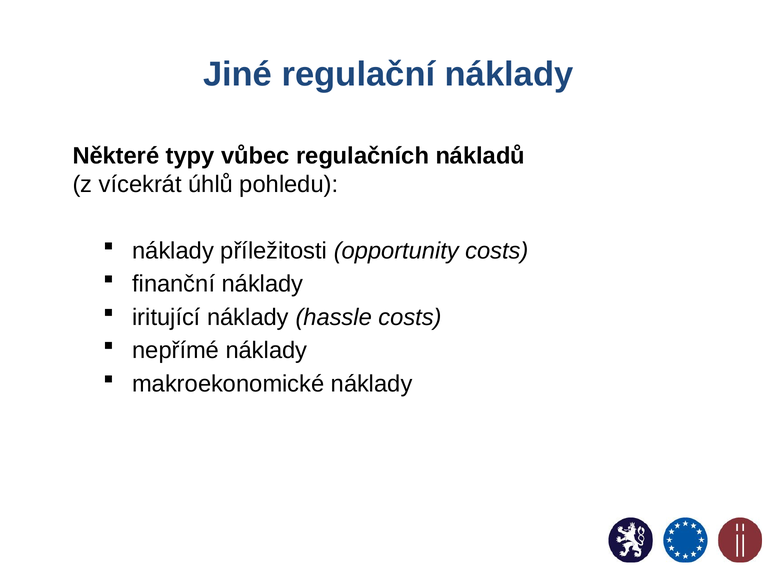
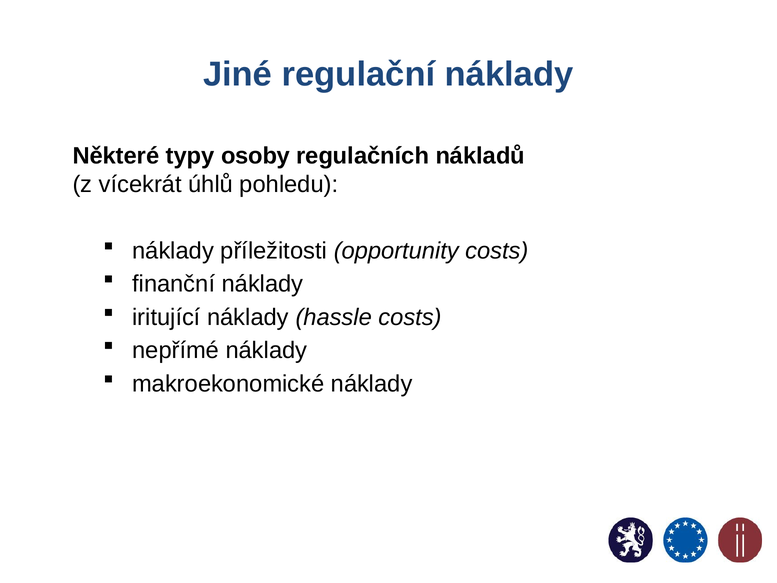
vůbec: vůbec -> osoby (256, 156)
